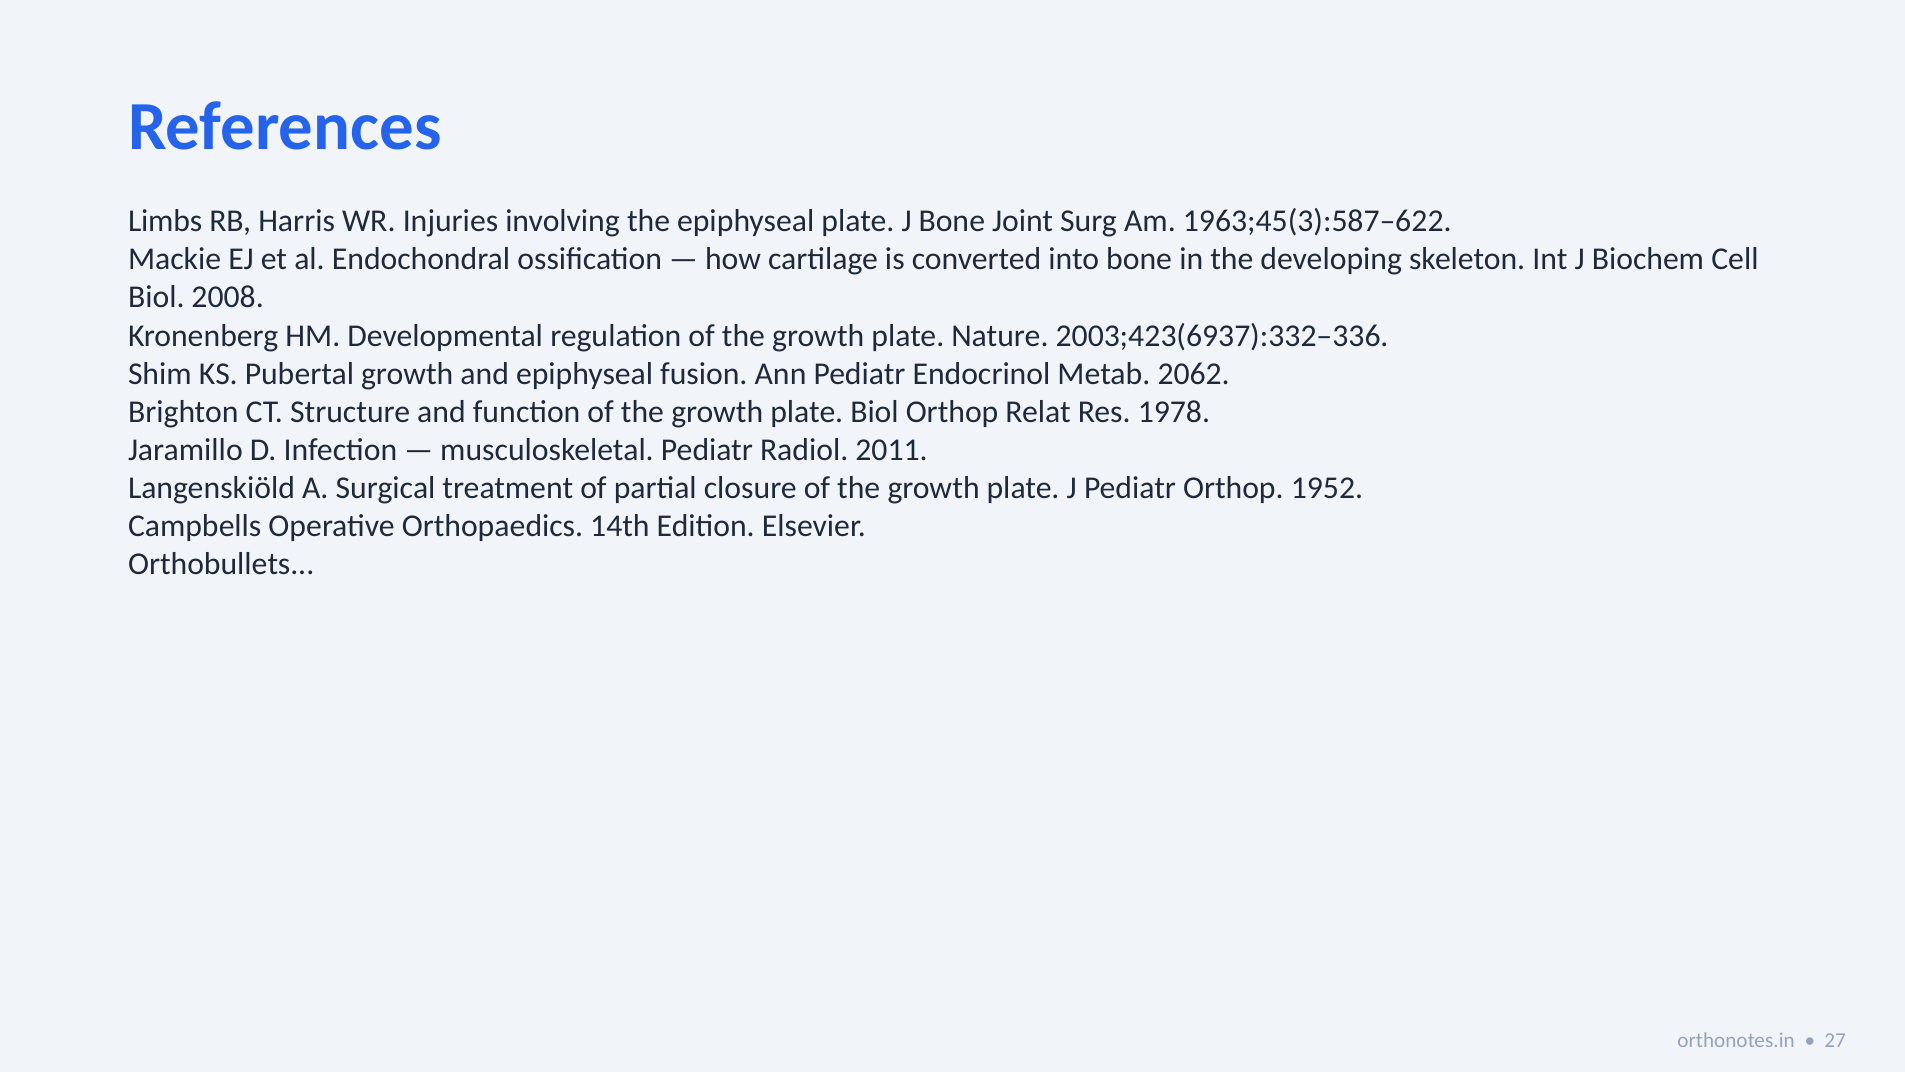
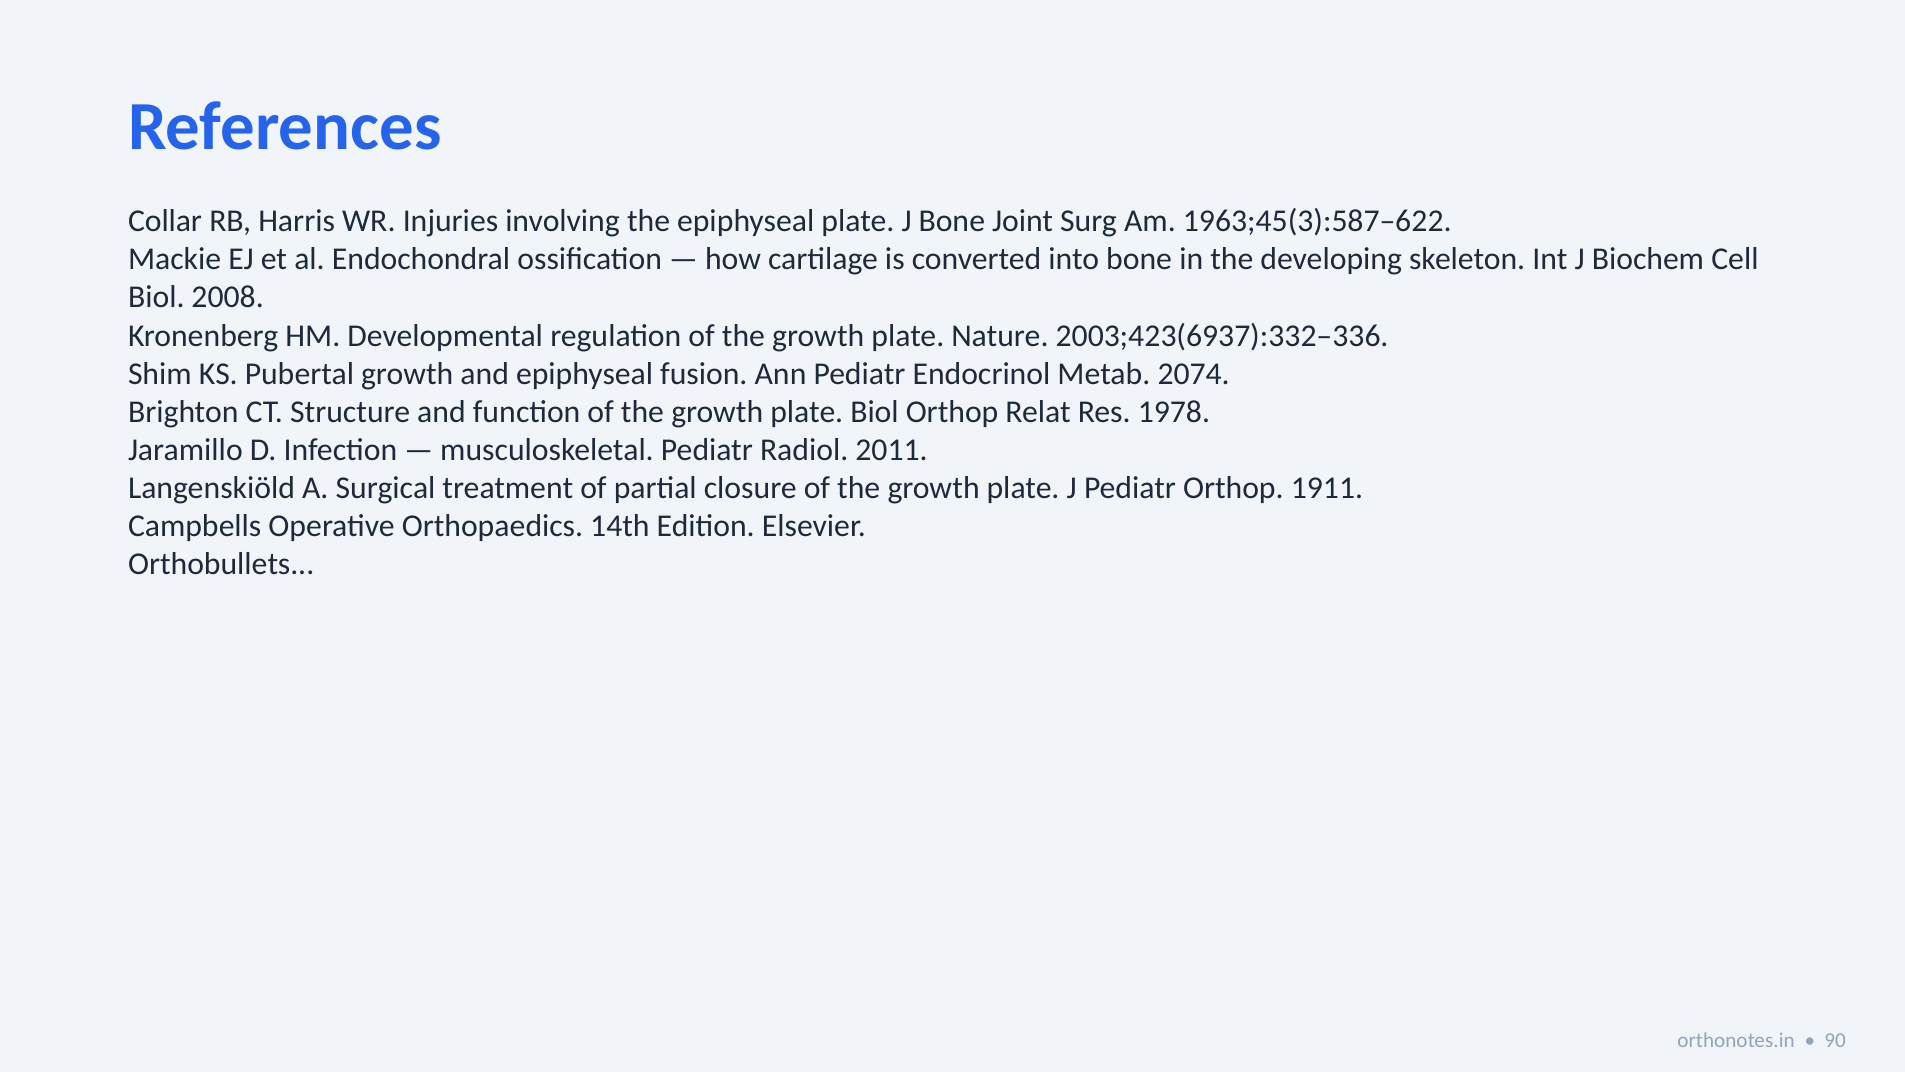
Limbs: Limbs -> Collar (165, 221)
2062: 2062 -> 2074 (1194, 374)
1952: 1952 -> 1911 (1327, 488)
27: 27 -> 90 (1835, 1040)
